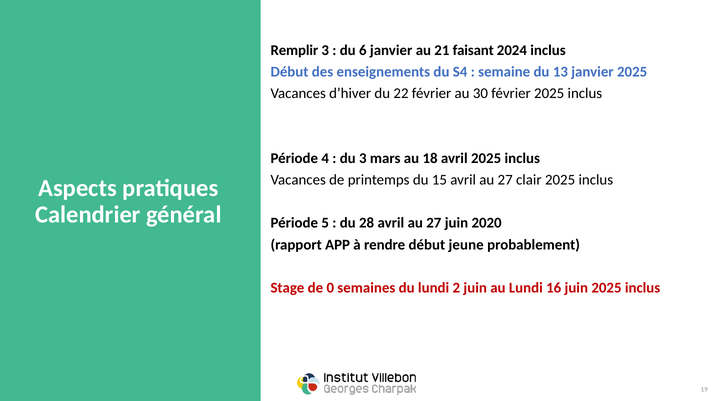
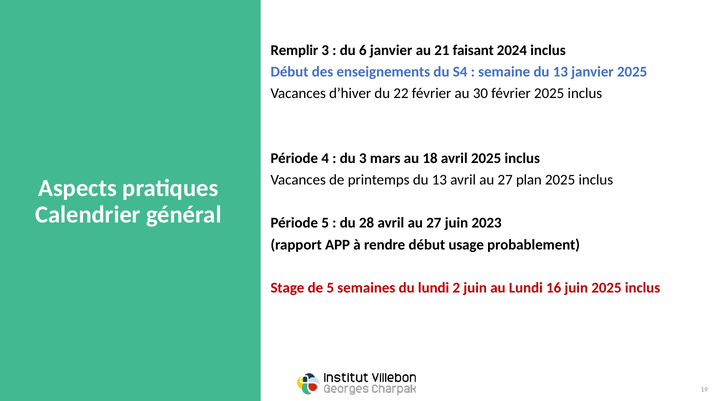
printemps du 15: 15 -> 13 (439, 180)
clair: clair -> plan (529, 180)
2020: 2020 -> 2023 (487, 223)
jeune: jeune -> usage (466, 245)
de 0: 0 -> 5 (330, 288)
